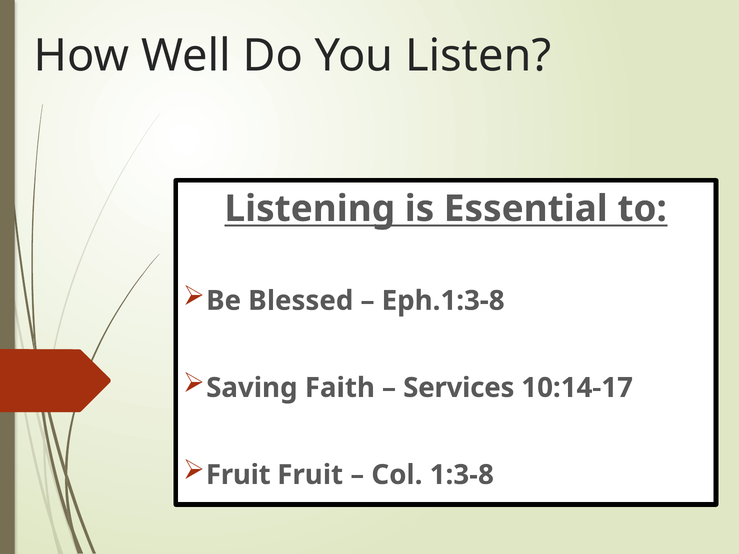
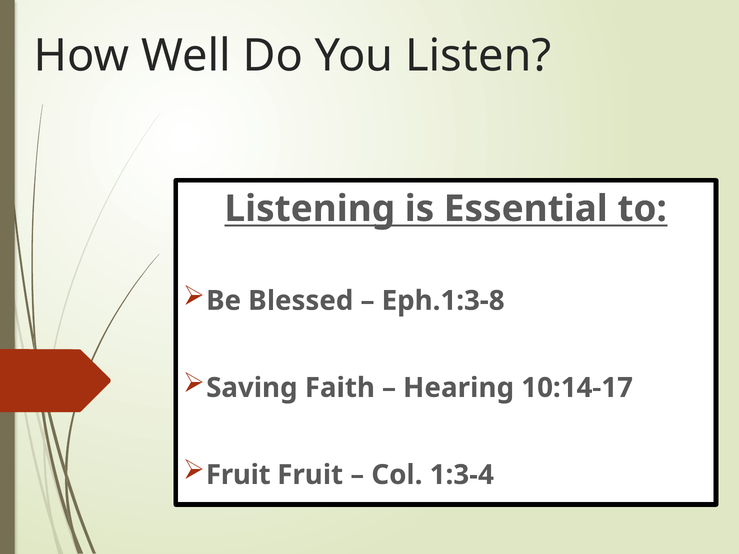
Services: Services -> Hearing (459, 388)
1:3-8: 1:3-8 -> 1:3-4 (462, 475)
